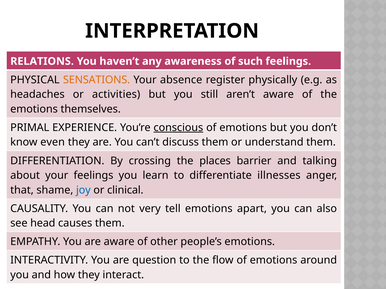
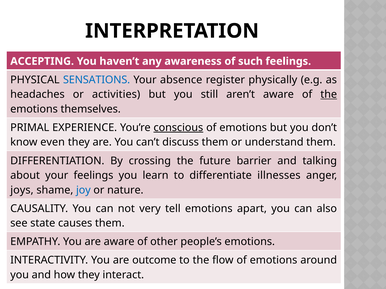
RELATIONS: RELATIONS -> ACCEPTING (42, 61)
SENSATIONS colour: orange -> blue (97, 80)
the underline: none -> present (329, 95)
places: places -> future (215, 161)
that: that -> joys (22, 190)
clinical: clinical -> nature (125, 190)
head: head -> state (43, 224)
question: question -> outcome (154, 261)
